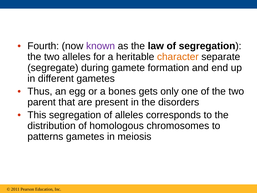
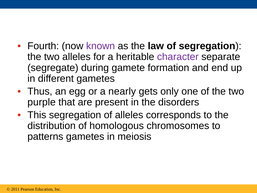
character colour: orange -> purple (178, 57)
bones: bones -> nearly (122, 91)
parent: parent -> purple (42, 102)
